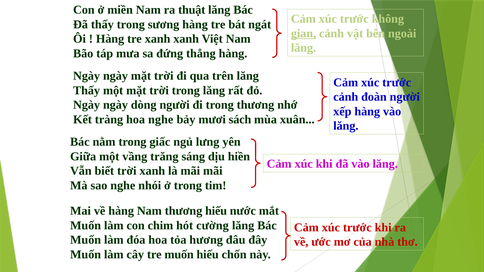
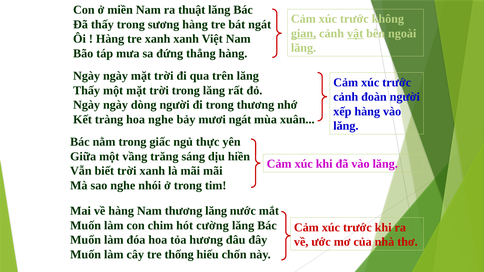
vật underline: none -> present (355, 33)
mươi sách: sách -> ngát (240, 119)
lưng: lưng -> thực (208, 142)
thương hiếu: hiếu -> lăng (216, 211)
tre muốn: muốn -> thống (179, 255)
